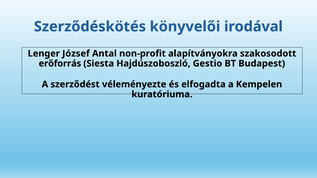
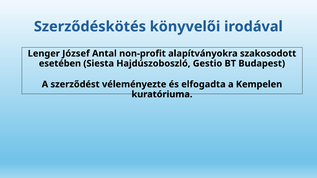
erőforrás: erőforrás -> esetében (60, 64)
